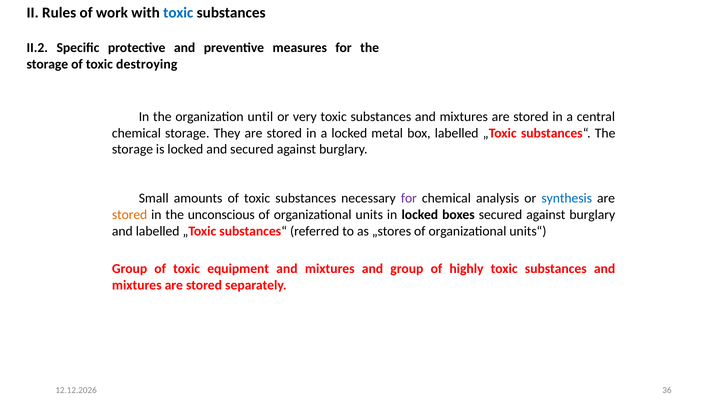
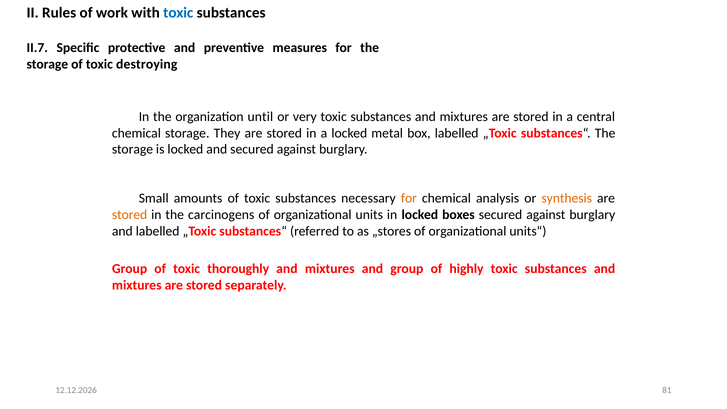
II.2: II.2 -> II.7 (37, 48)
for colour: purple -> orange (409, 198)
synthesis colour: blue -> orange (567, 198)
unconscious: unconscious -> carcinogens (221, 215)
equipment: equipment -> thoroughly (238, 269)
36: 36 -> 81 (667, 390)
